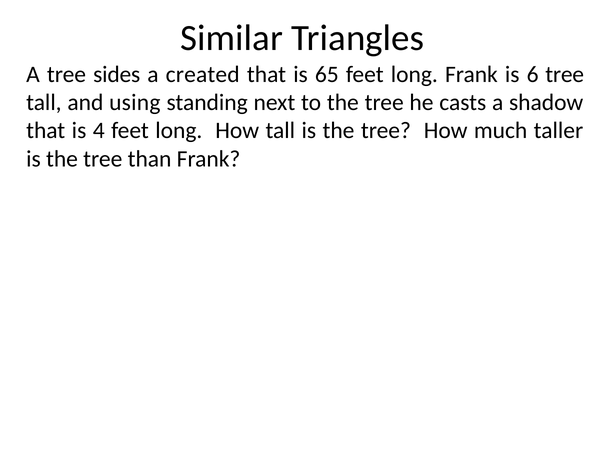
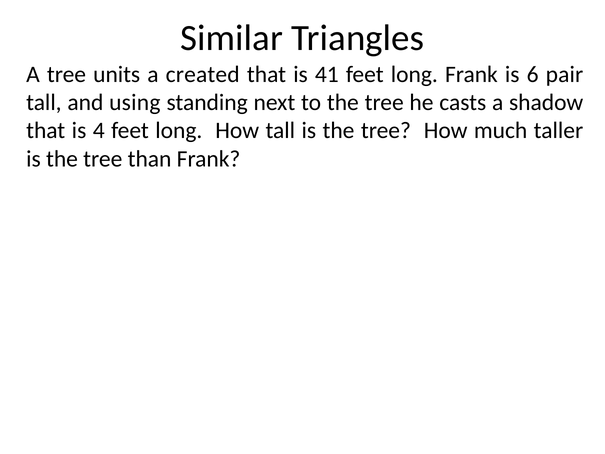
sides: sides -> units (117, 74)
65: 65 -> 41 (327, 74)
6 tree: tree -> pair (564, 74)
